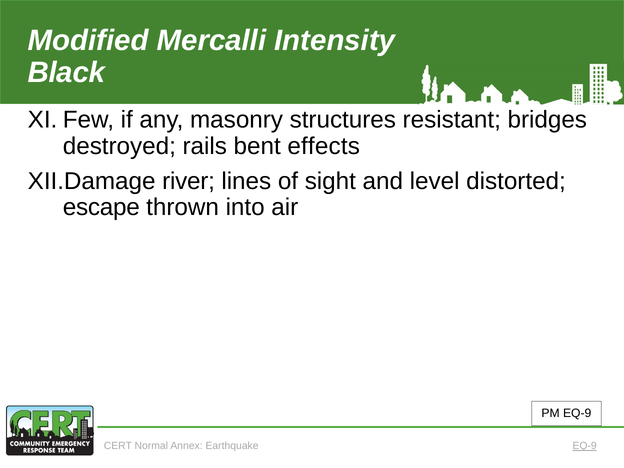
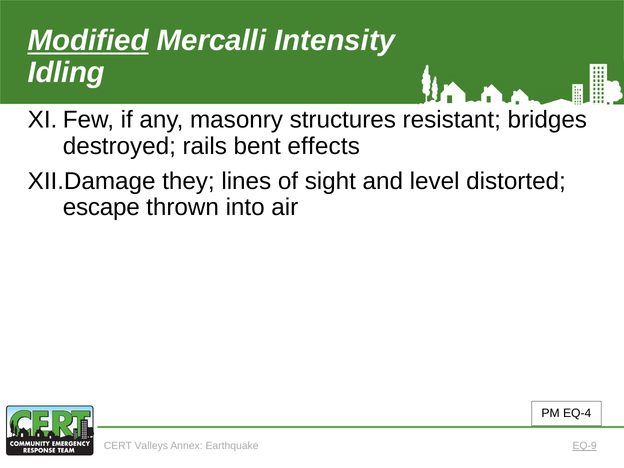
Modified underline: none -> present (88, 41)
Black: Black -> Idling (66, 73)
river: river -> they (188, 181)
PM EQ-9: EQ-9 -> EQ-4 (577, 413)
Normal: Normal -> Valleys (151, 446)
